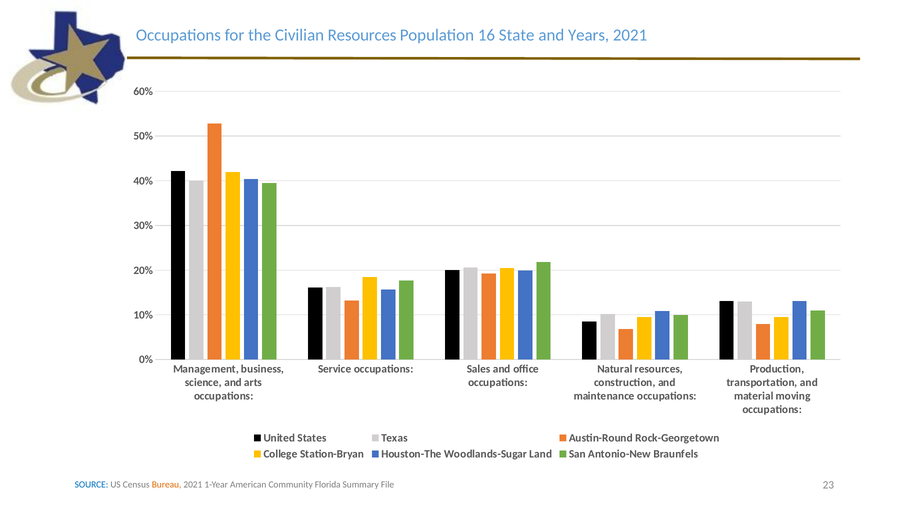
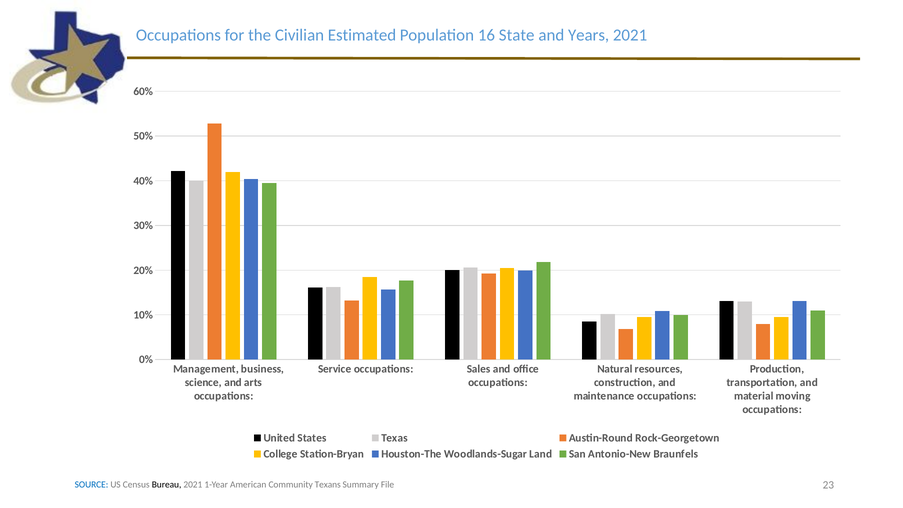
Civilian Resources: Resources -> Estimated (362, 35)
Bureau colour: orange -> black (167, 485)
Florida: Florida -> Texans (328, 485)
